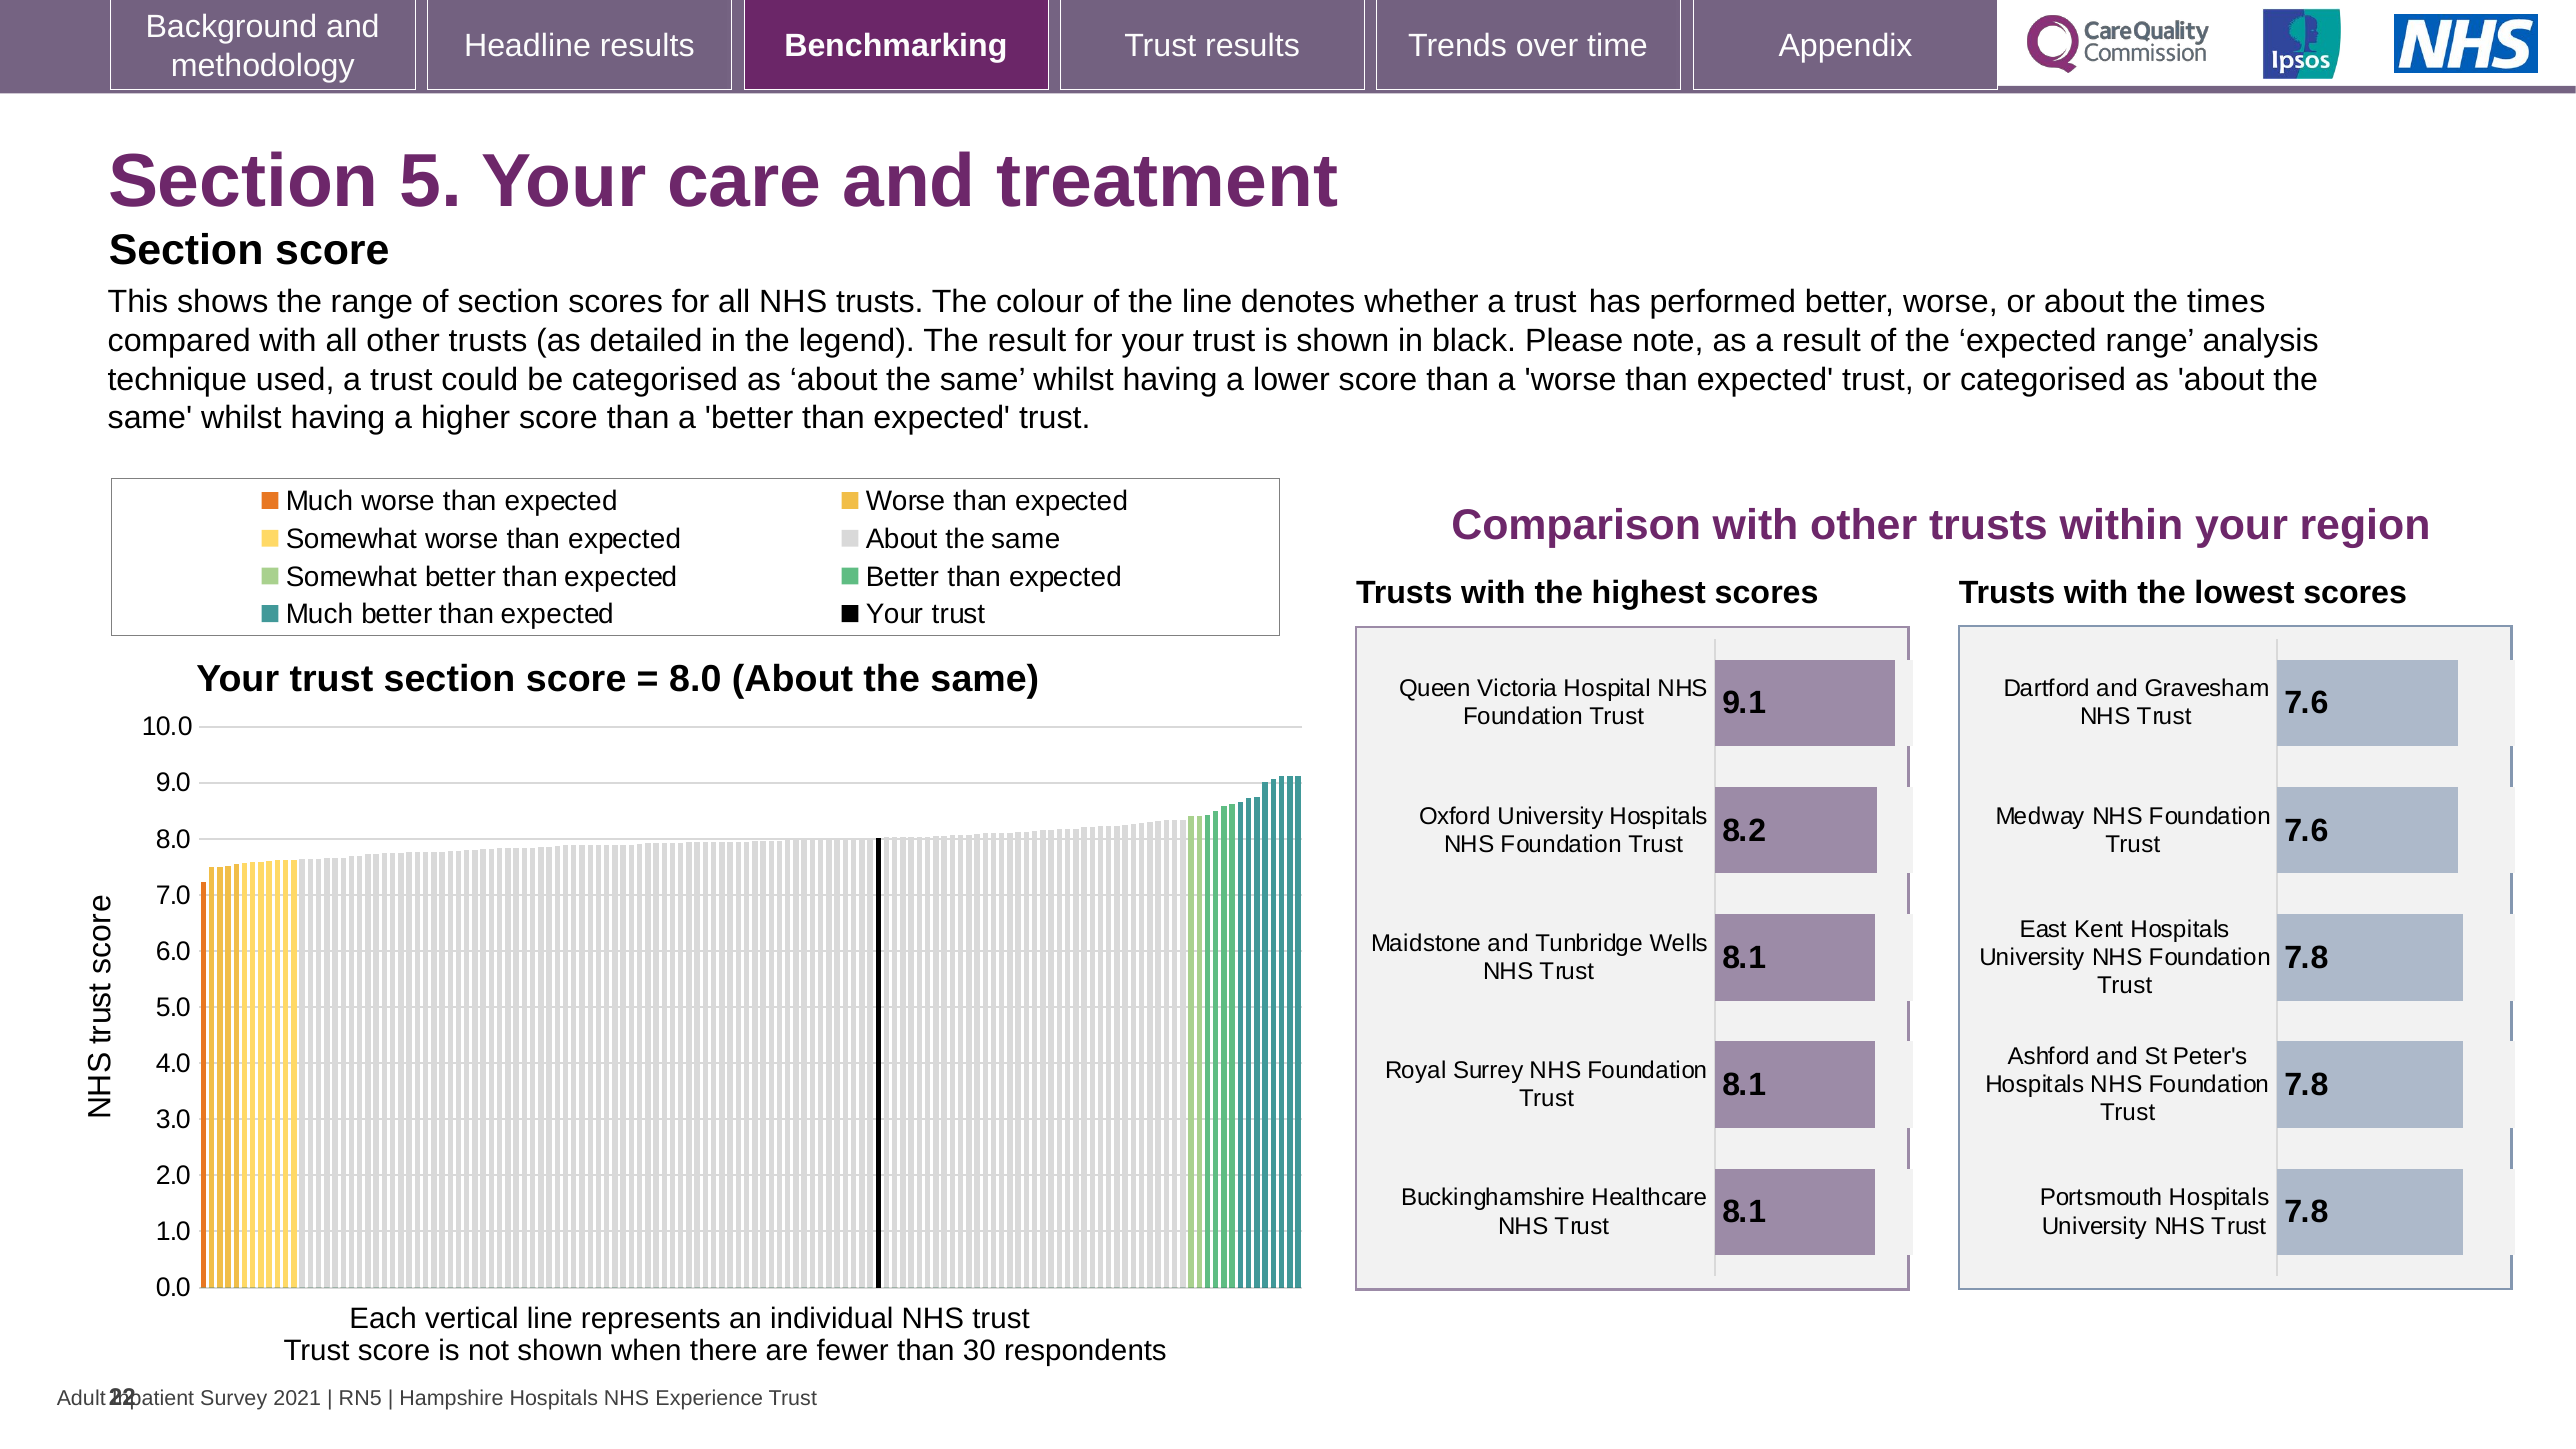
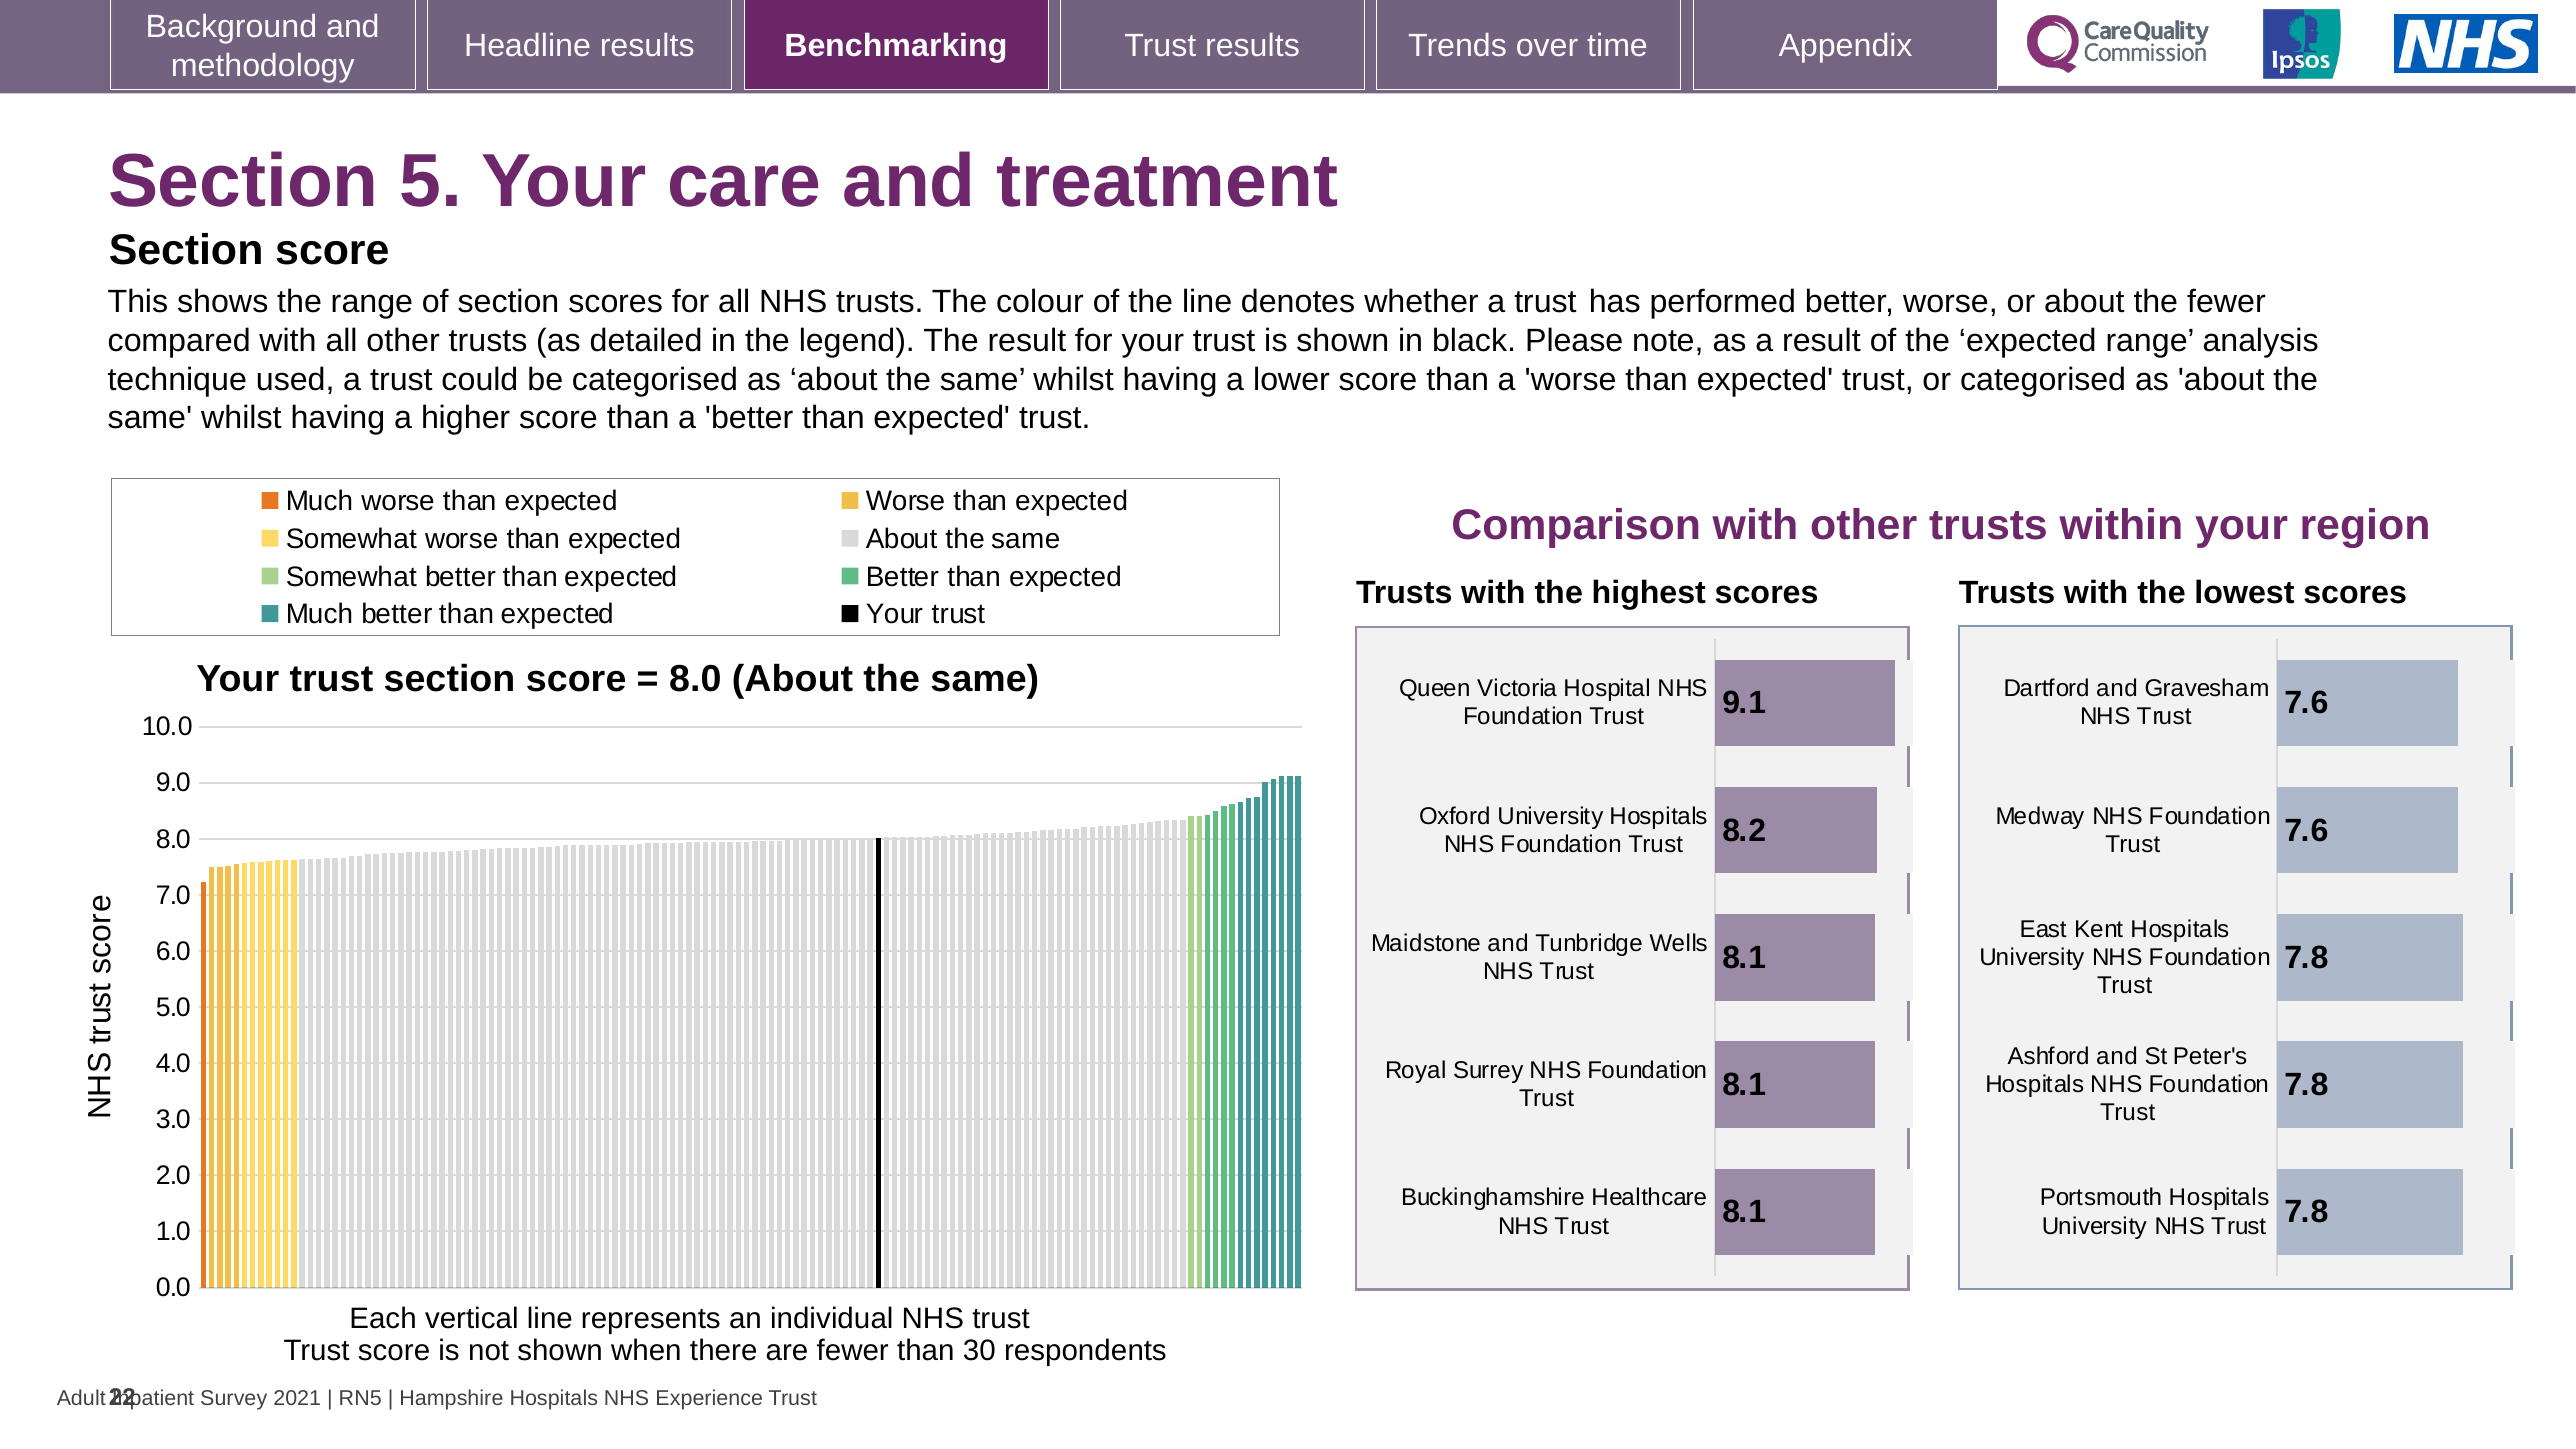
the times: times -> fewer (2226, 302)
